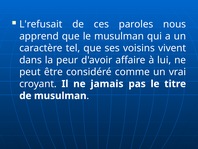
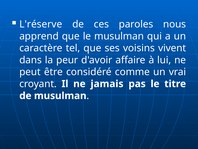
L'refusait: L'refusait -> L'réserve (41, 24)
